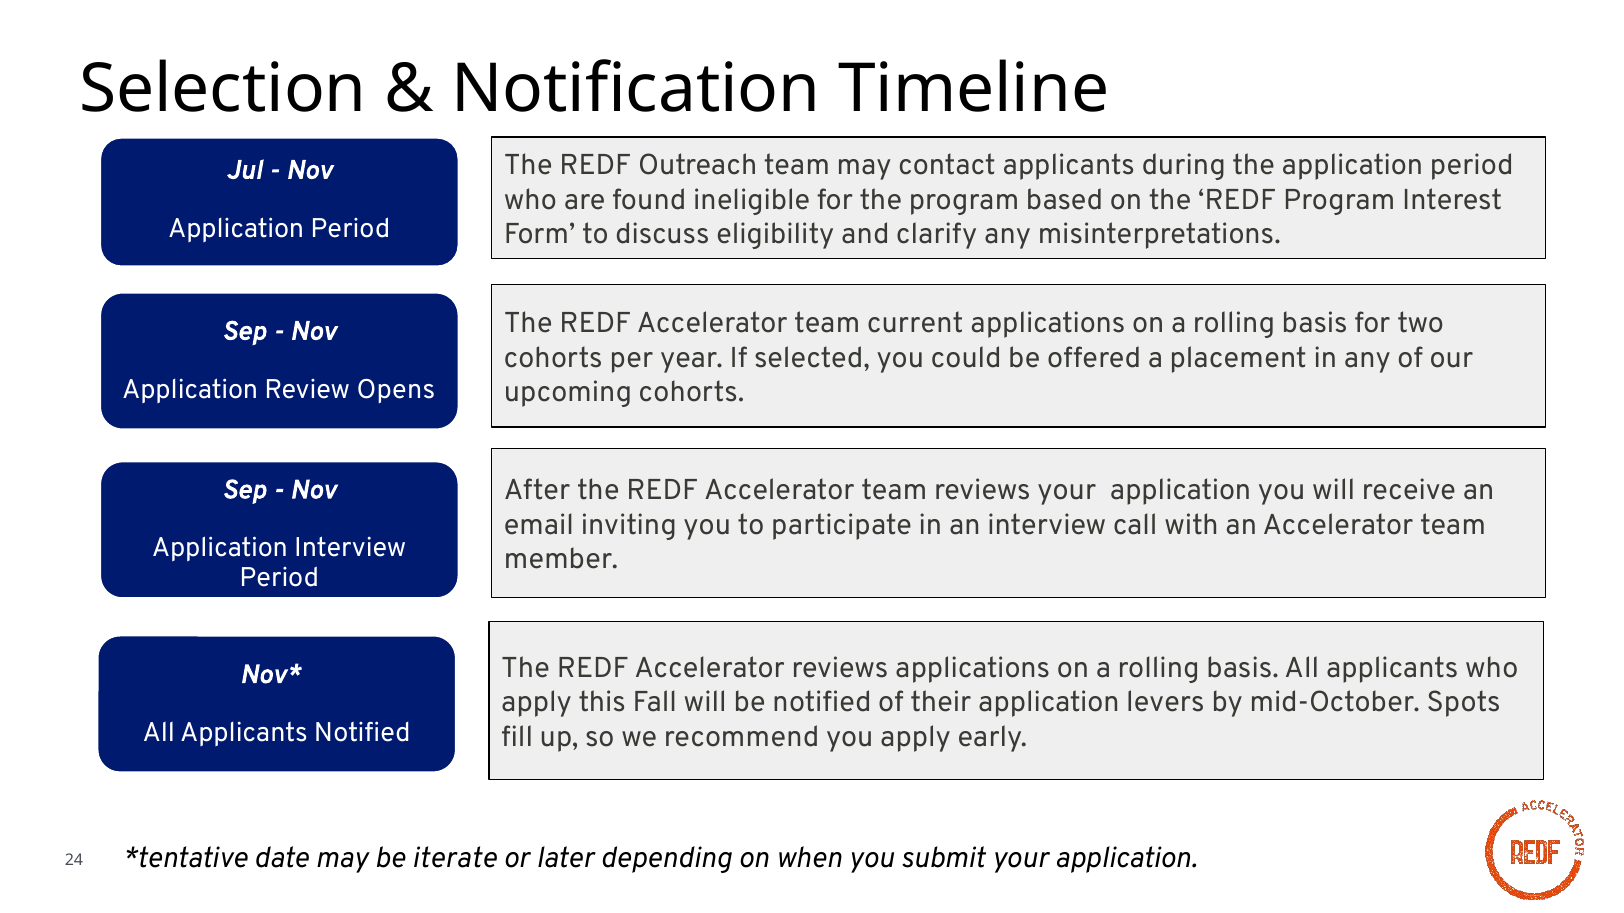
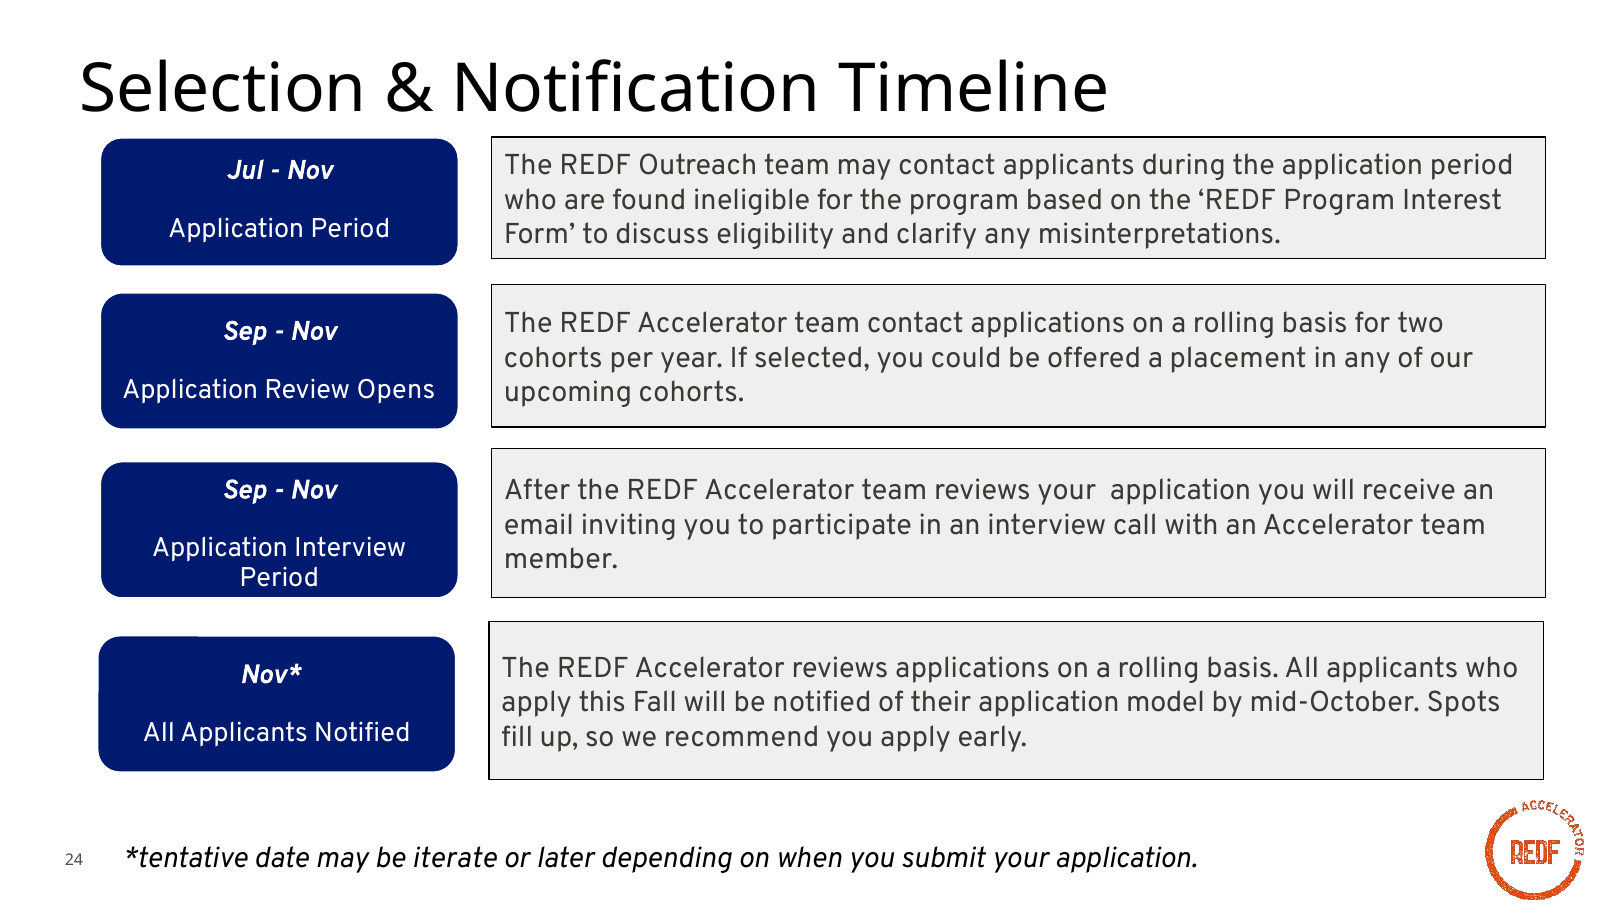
team current: current -> contact (915, 323)
levers: levers -> model (1166, 703)
